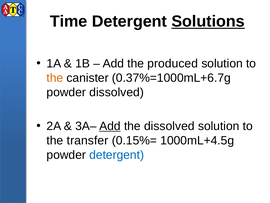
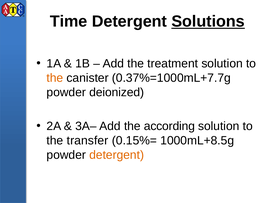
produced: produced -> treatment (173, 63)
0.37%=1000mL+6.7g: 0.37%=1000mL+6.7g -> 0.37%=1000mL+7.7g (171, 78)
powder dissolved: dissolved -> deionized (117, 92)
Add underline: present -> none (110, 126)
the dissolved: dissolved -> according (169, 126)
1000mL+4.5g: 1000mL+4.5g -> 1000mL+8.5g (197, 140)
detergent colour: blue -> orange (117, 155)
